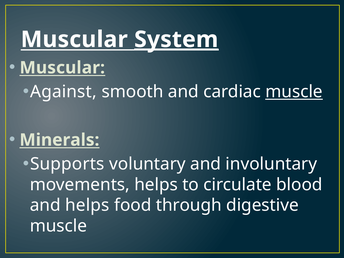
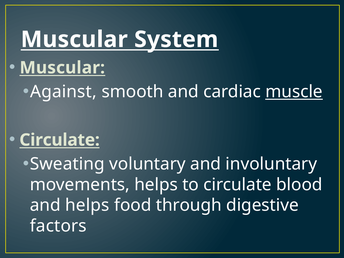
System underline: present -> none (176, 39)
Minerals: Minerals -> Circulate (60, 140)
Supports: Supports -> Sweating (67, 164)
muscle: muscle -> factors (58, 226)
